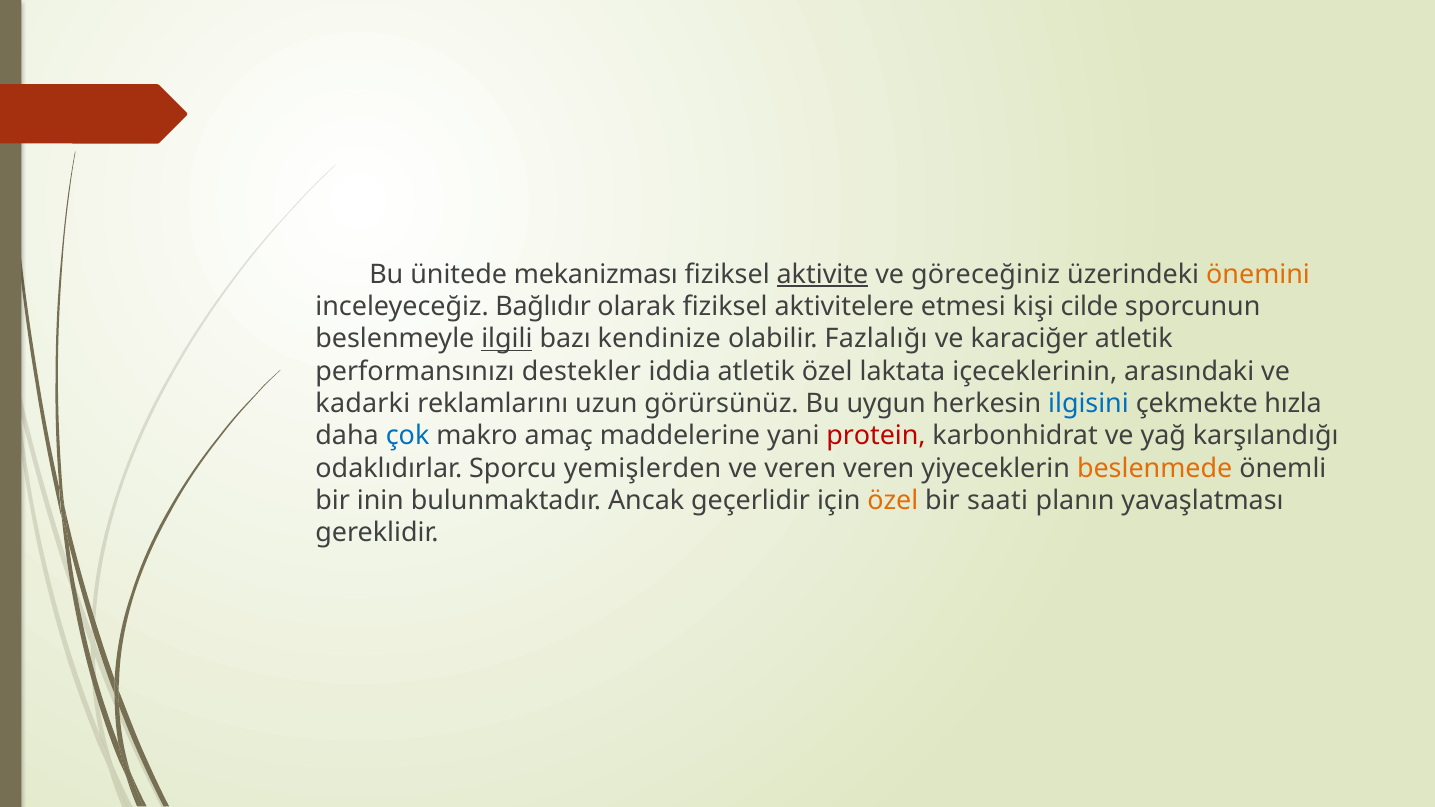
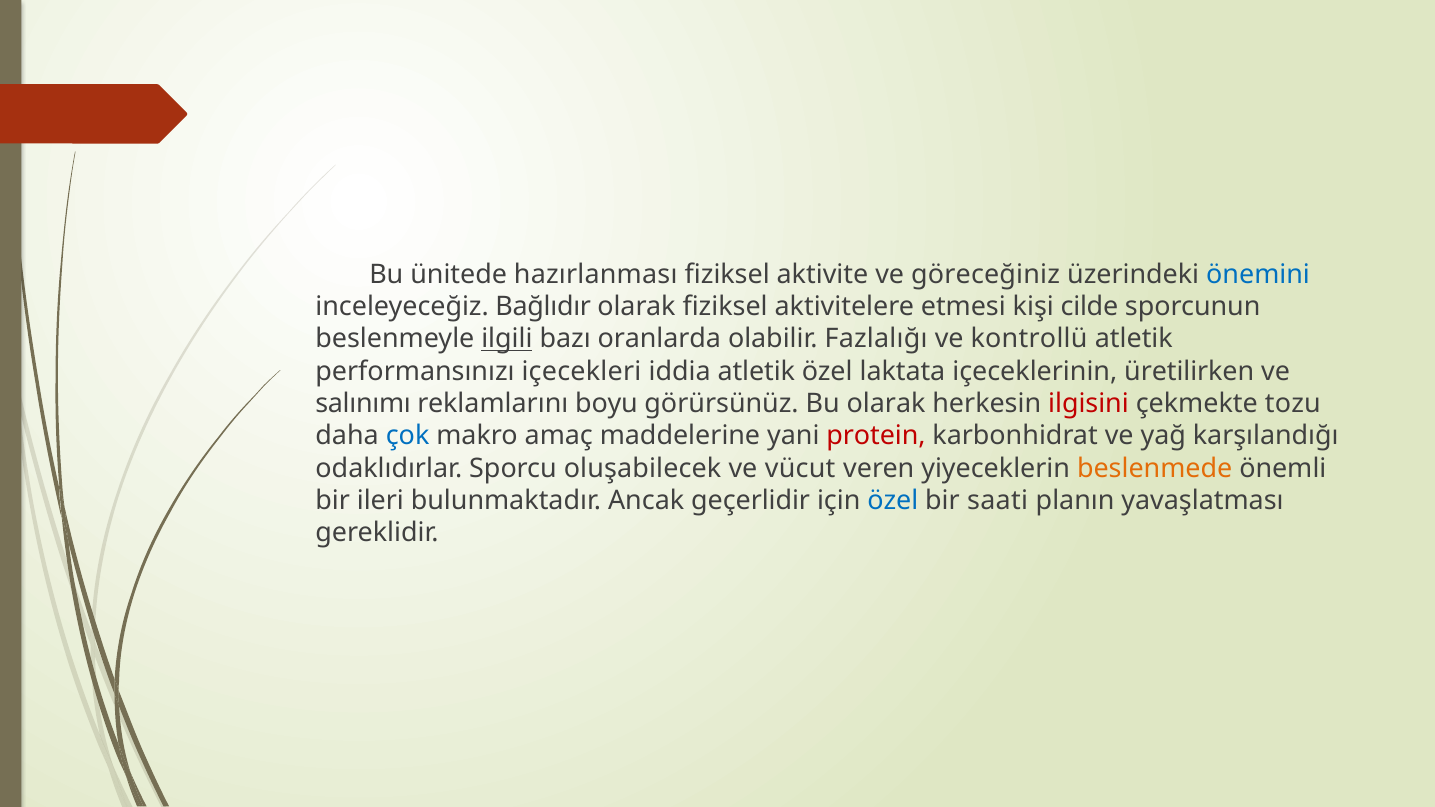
mekanizması: mekanizması -> hazırlanması (596, 275)
aktivite underline: present -> none (822, 275)
önemini colour: orange -> blue (1258, 275)
kendinize: kendinize -> oranlarda (659, 339)
karaciğer: karaciğer -> kontrollü (1029, 339)
destekler: destekler -> içecekleri (581, 371)
arasındaki: arasındaki -> üretilirken (1189, 371)
kadarki: kadarki -> salınımı (363, 404)
uzun: uzun -> boyu (606, 404)
Bu uygun: uygun -> olarak (886, 404)
ilgisini colour: blue -> red (1088, 404)
hızla: hızla -> tozu (1293, 404)
yemişlerden: yemişlerden -> oluşabilecek (643, 468)
ve veren: veren -> vücut (800, 468)
inin: inin -> ileri (380, 501)
özel colour: orange -> blue (893, 501)
